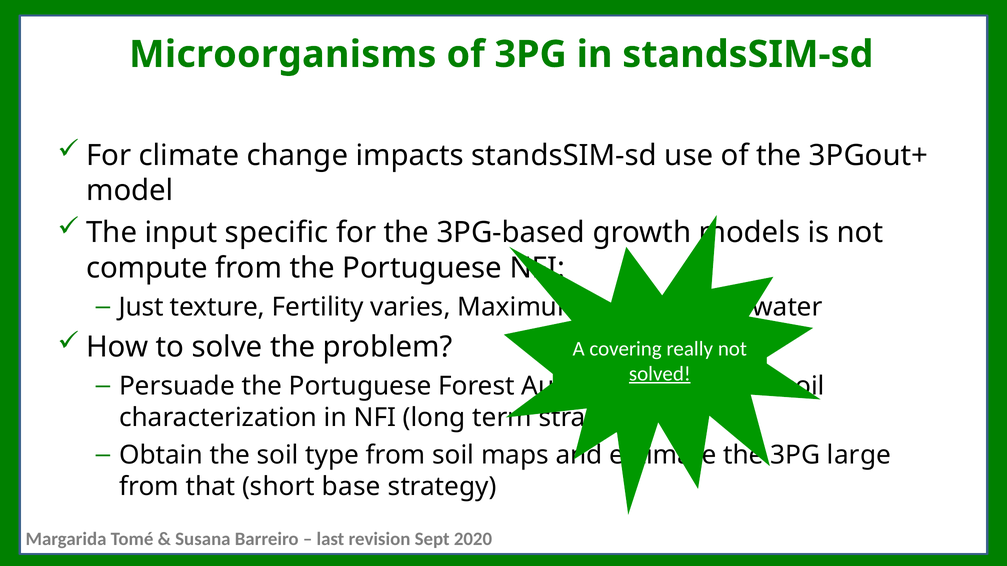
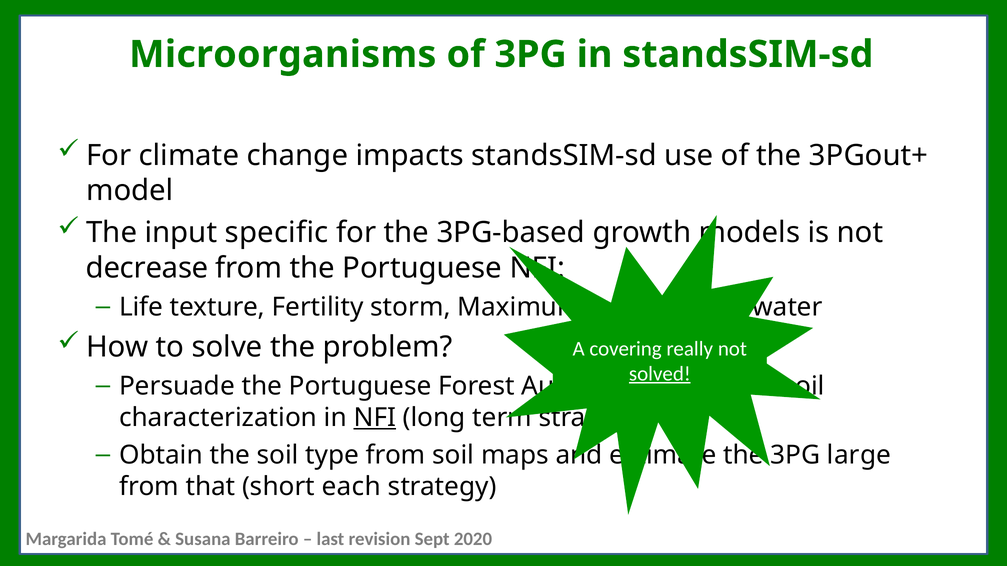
compute: compute -> decrease (147, 268)
Just: Just -> Life (141, 307)
varies: varies -> storm (410, 307)
NFI underline: none -> present (375, 418)
base: base -> each (351, 487)
